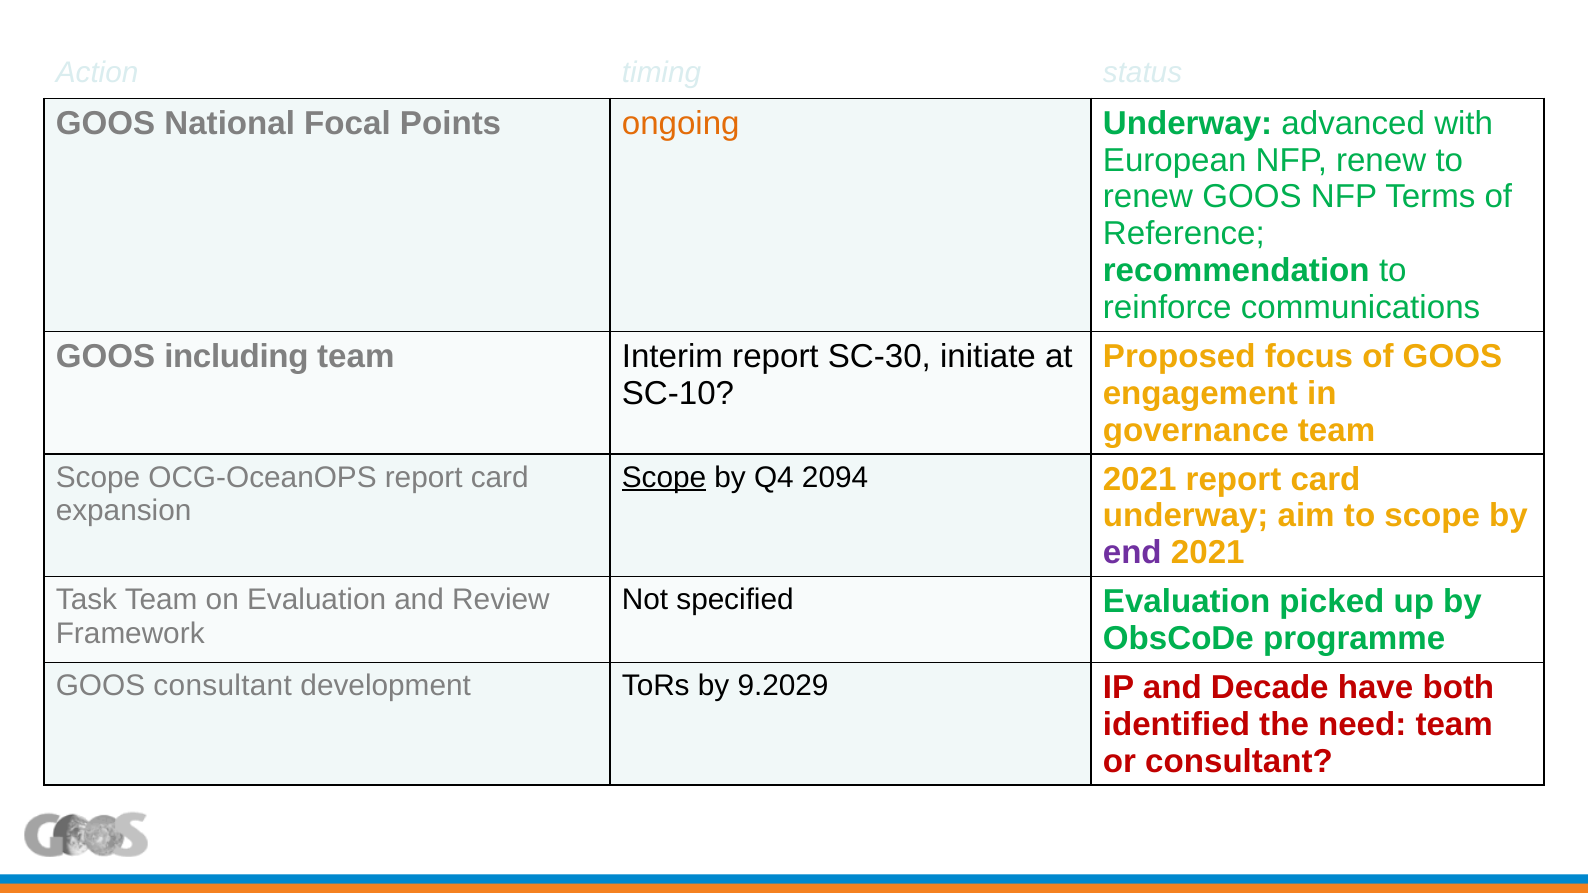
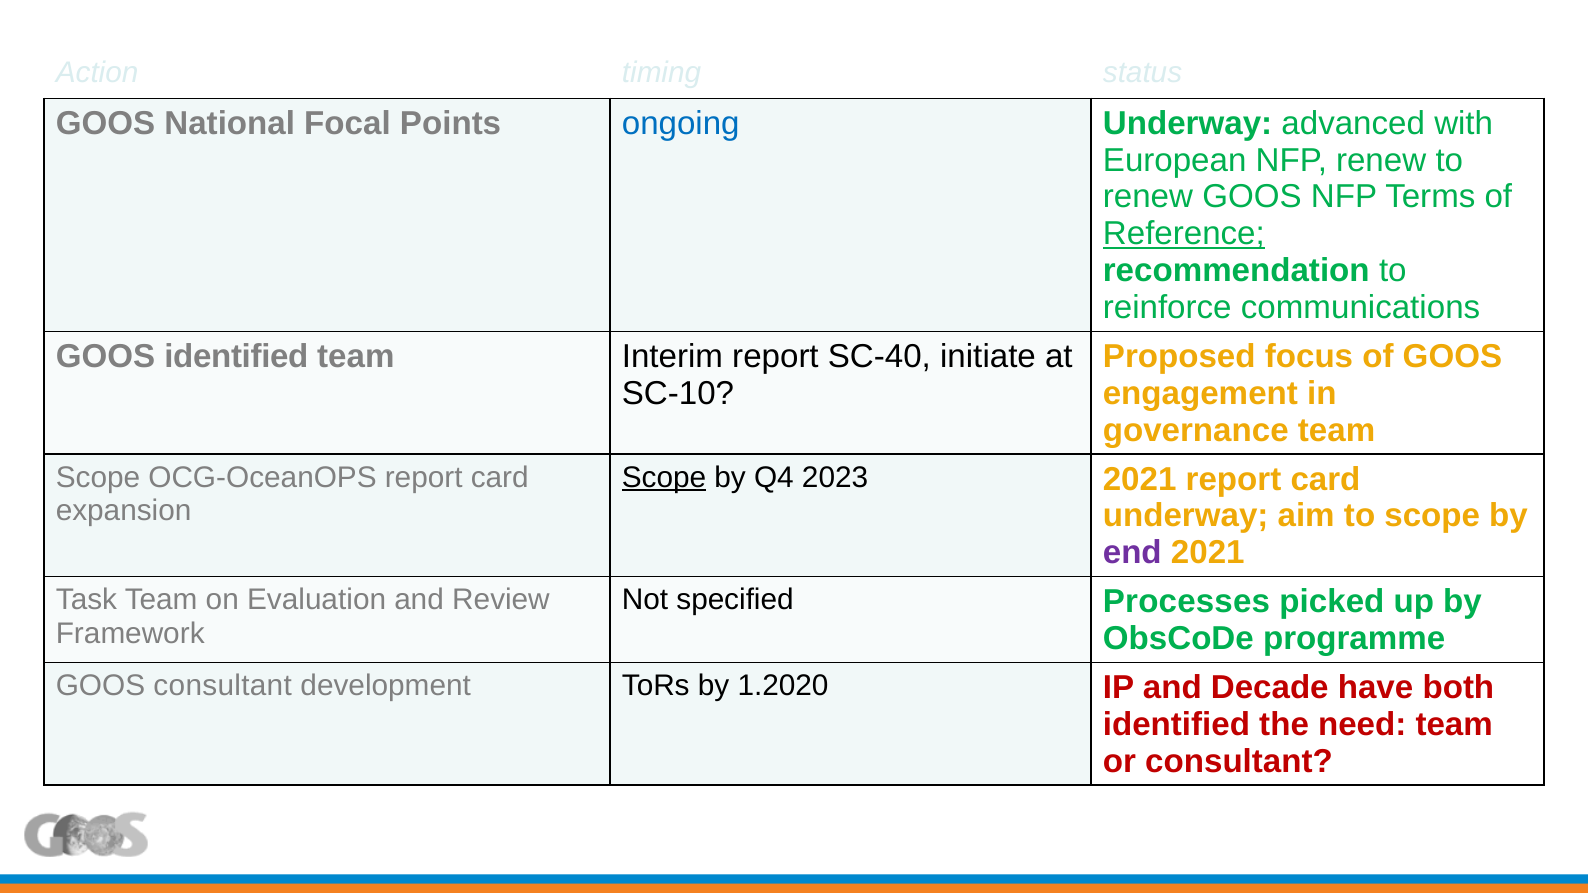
ongoing colour: orange -> blue (681, 123)
Reference underline: none -> present (1184, 234)
GOOS including: including -> identified (236, 357)
SC-30: SC-30 -> SC-40 (879, 357)
2094: 2094 -> 2023 (835, 477)
specified Evaluation: Evaluation -> Processes (1187, 602)
9.2029: 9.2029 -> 1.2020 (783, 686)
